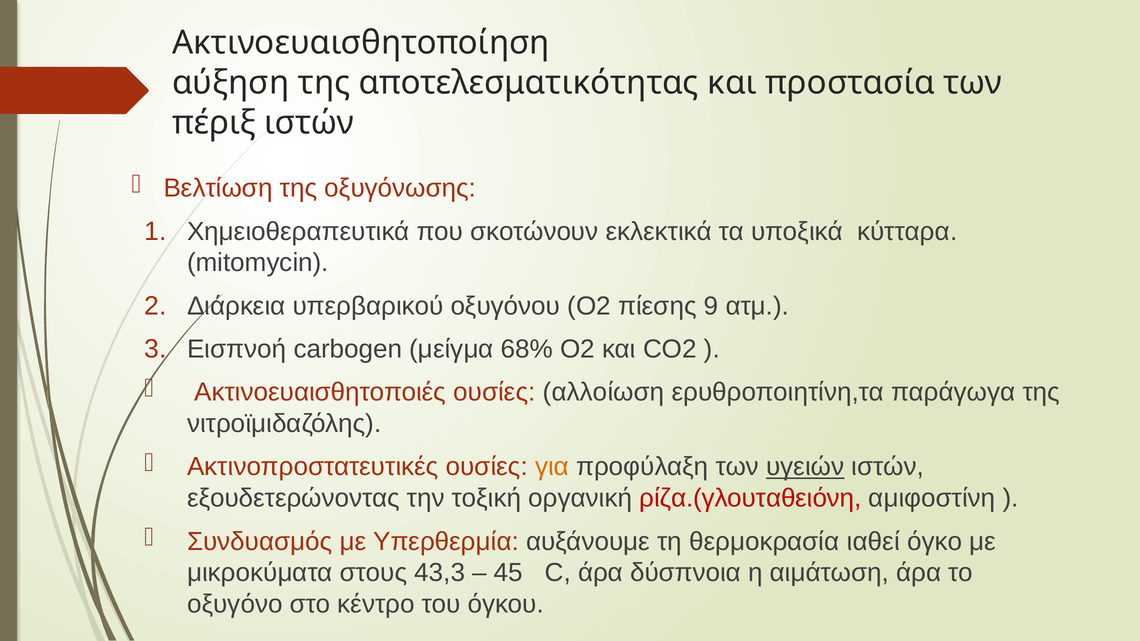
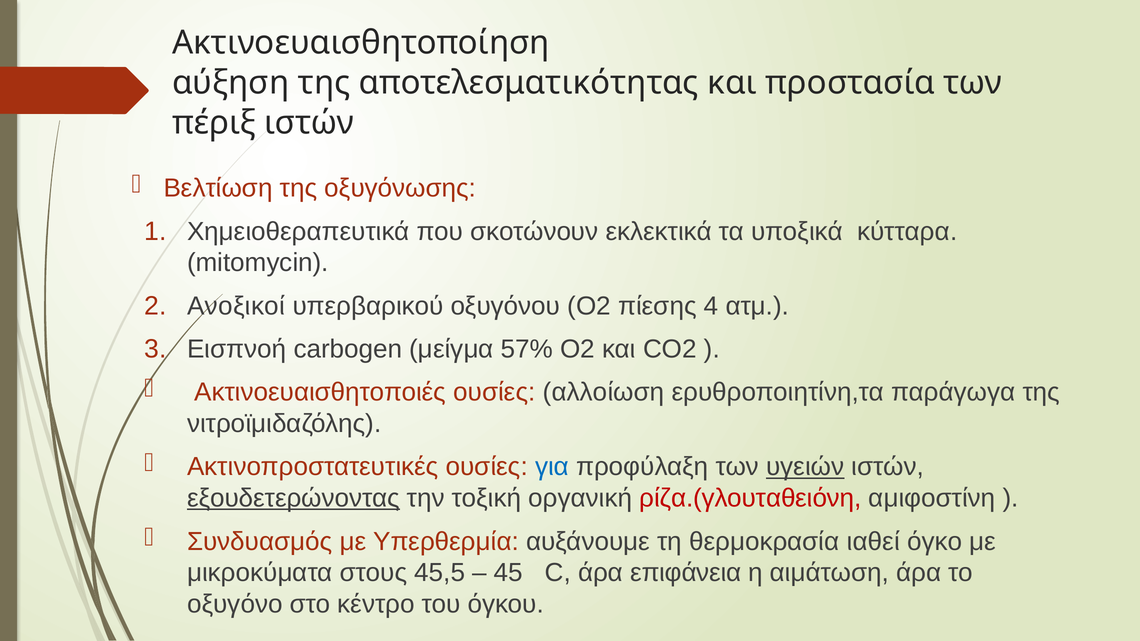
Διάρκεια: Διάρκεια -> Ανοξικοί (236, 306)
9: 9 -> 4 (711, 306)
68%: 68% -> 57% (527, 349)
για colour: orange -> blue (552, 467)
εξουδετερώνοντας underline: none -> present (293, 498)
43,3: 43,3 -> 45,5 (440, 573)
δύσπνοια: δύσπνοια -> επιφάνεια (686, 573)
